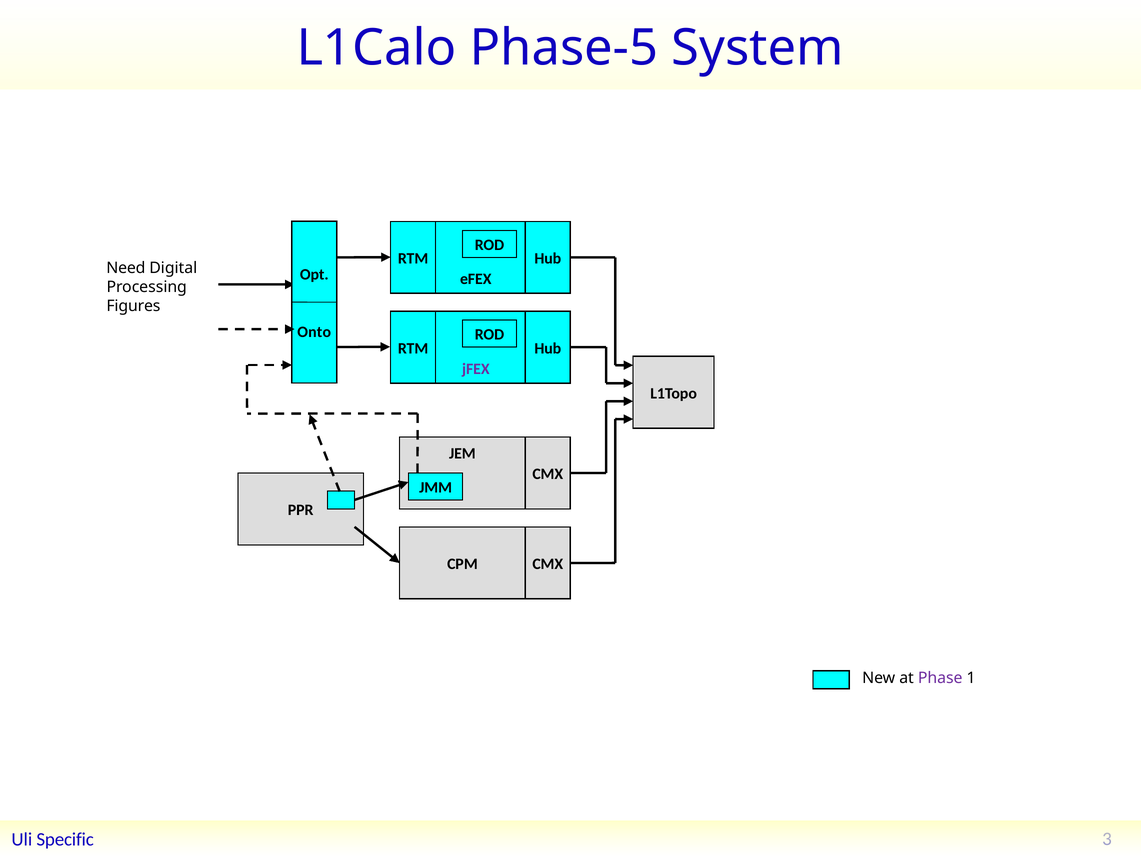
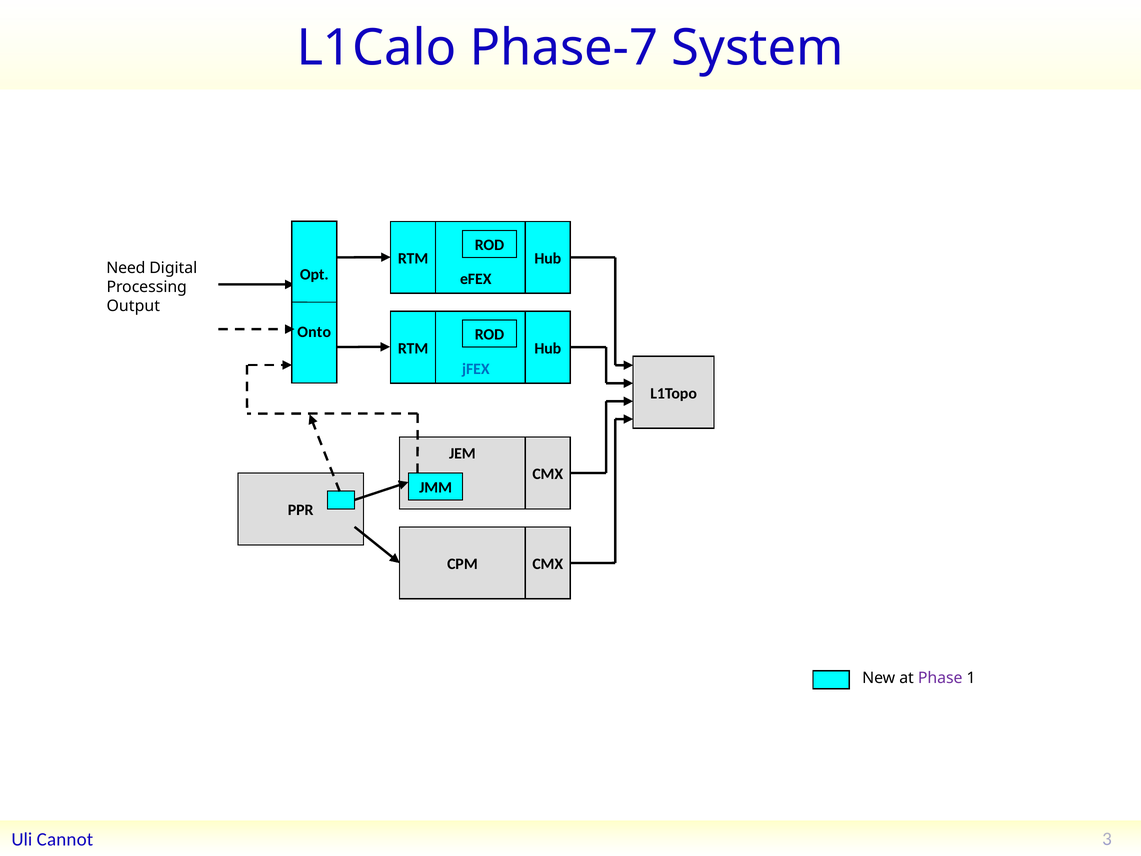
Phase-5: Phase-5 -> Phase-7 (564, 48)
Figures: Figures -> Output (133, 306)
jFEX colour: purple -> blue (476, 369)
Specific: Specific -> Cannot (65, 839)
